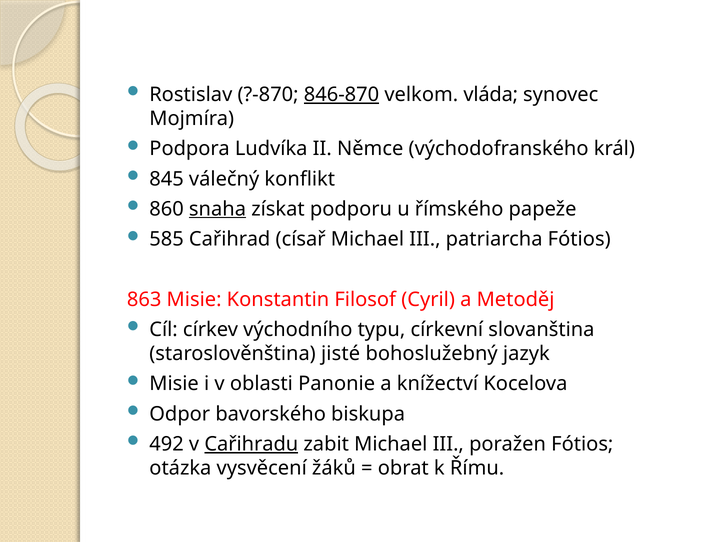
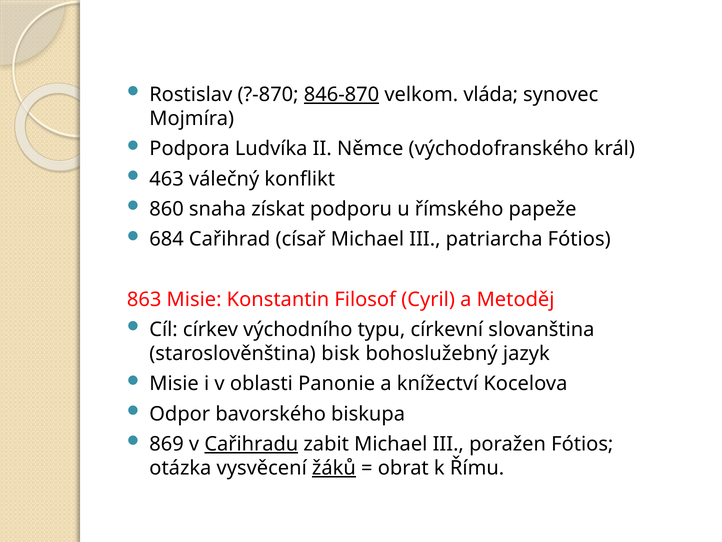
845: 845 -> 463 (167, 179)
snaha underline: present -> none (217, 209)
585: 585 -> 684 (167, 239)
jisté: jisté -> bisk (341, 353)
492: 492 -> 869 (167, 444)
žáků underline: none -> present (334, 468)
